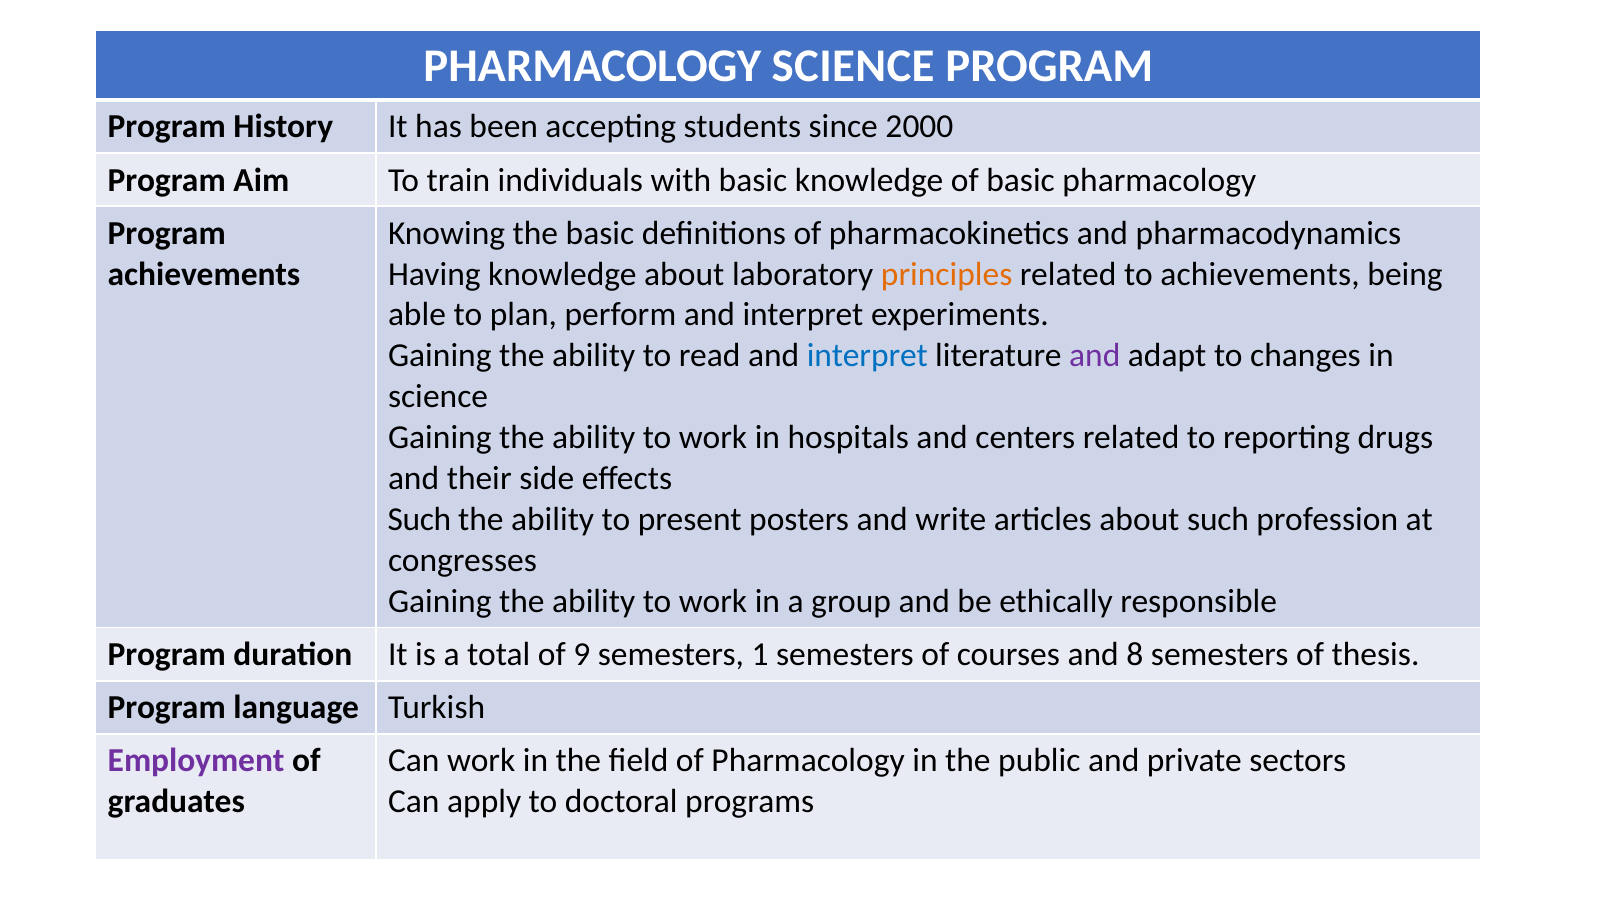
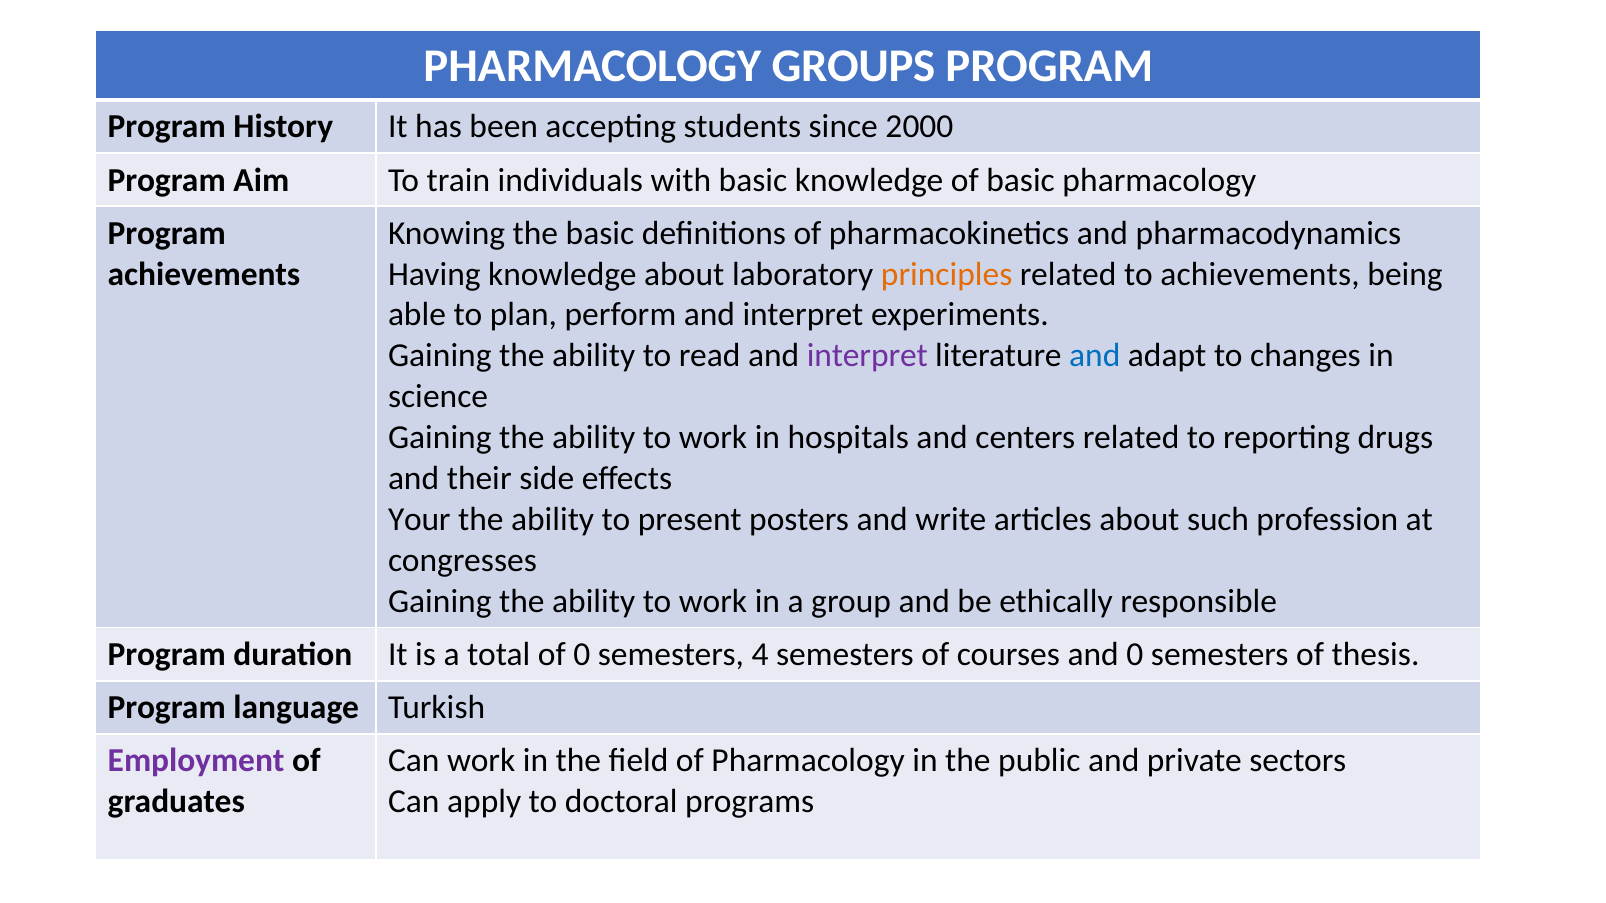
PHARMACOLOGY SCIENCE: SCIENCE -> GROUPS (853, 66)
interpret colour: blue -> purple (867, 356)
and colour: purple -> blue (1095, 356)
Such: Such -> Your (419, 520)
of 9: 9 -> 0 (582, 655)
1: 1 -> 4 (760, 655)
and 8: 8 -> 0 (1135, 655)
